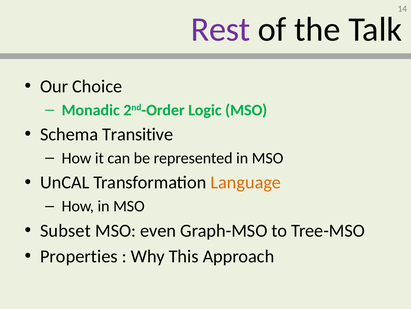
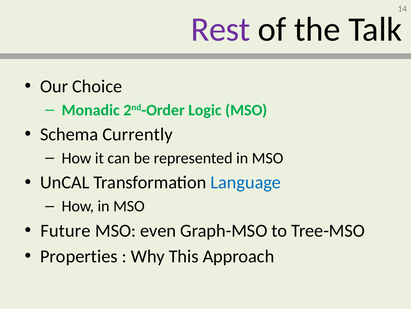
Transitive: Transitive -> Currently (138, 134)
Language colour: orange -> blue (246, 182)
Subset: Subset -> Future (65, 230)
